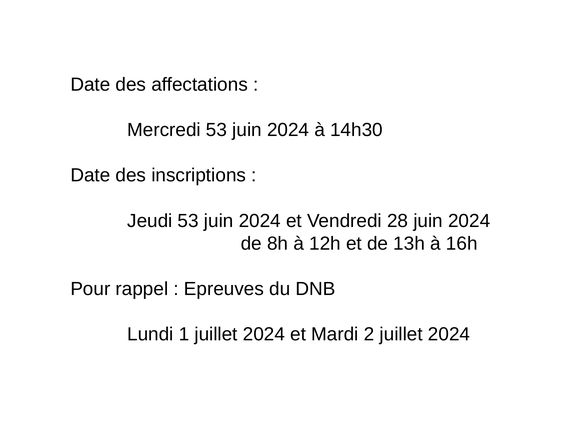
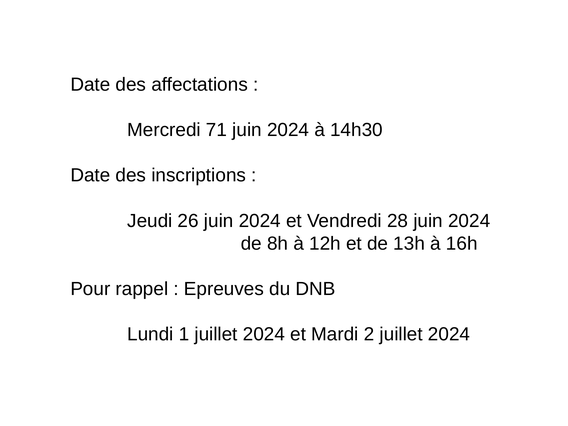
Mercredi 53: 53 -> 71 (217, 130)
Jeudi 53: 53 -> 26 (188, 221)
